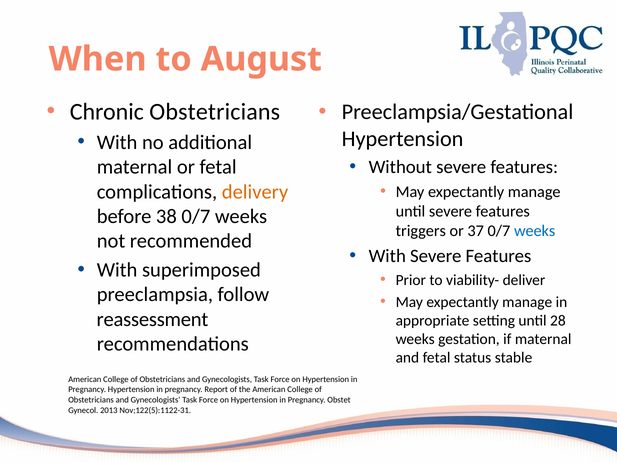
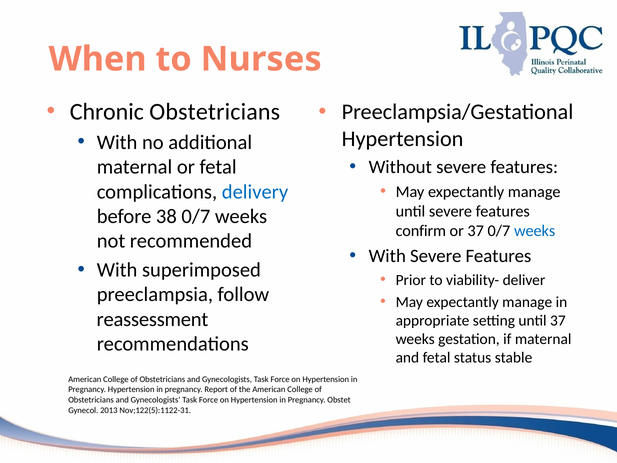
August: August -> Nurses (261, 59)
delivery colour: orange -> blue (255, 192)
triggers: triggers -> confirm (421, 231)
until 28: 28 -> 37 (558, 320)
